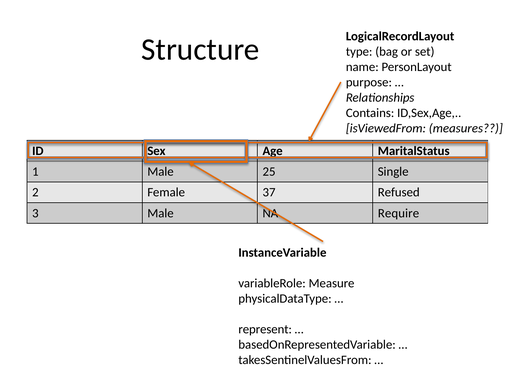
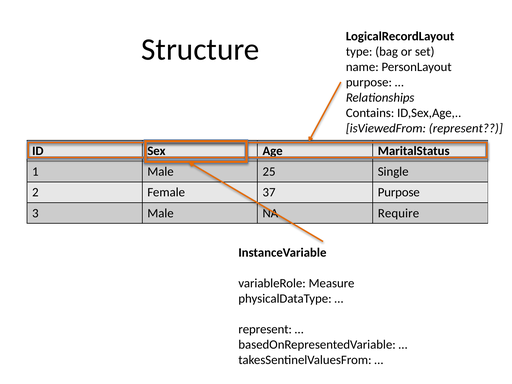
isViewedFrom measures: measures -> represent (466, 128)
Refused: Refused -> Purpose (399, 192)
